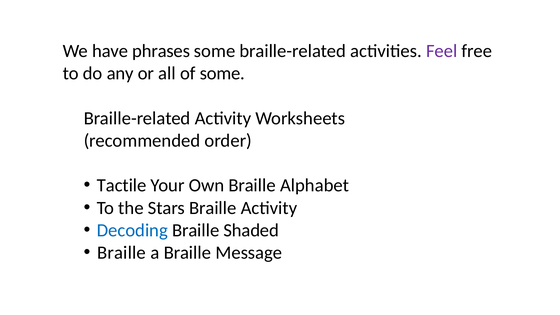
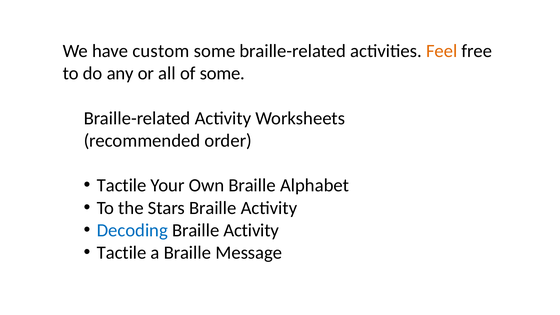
phrases: phrases -> custom (161, 51)
Feel colour: purple -> orange (442, 51)
Shaded: Shaded -> Activity (251, 230)
Braille: Braille -> Tactile (122, 253)
